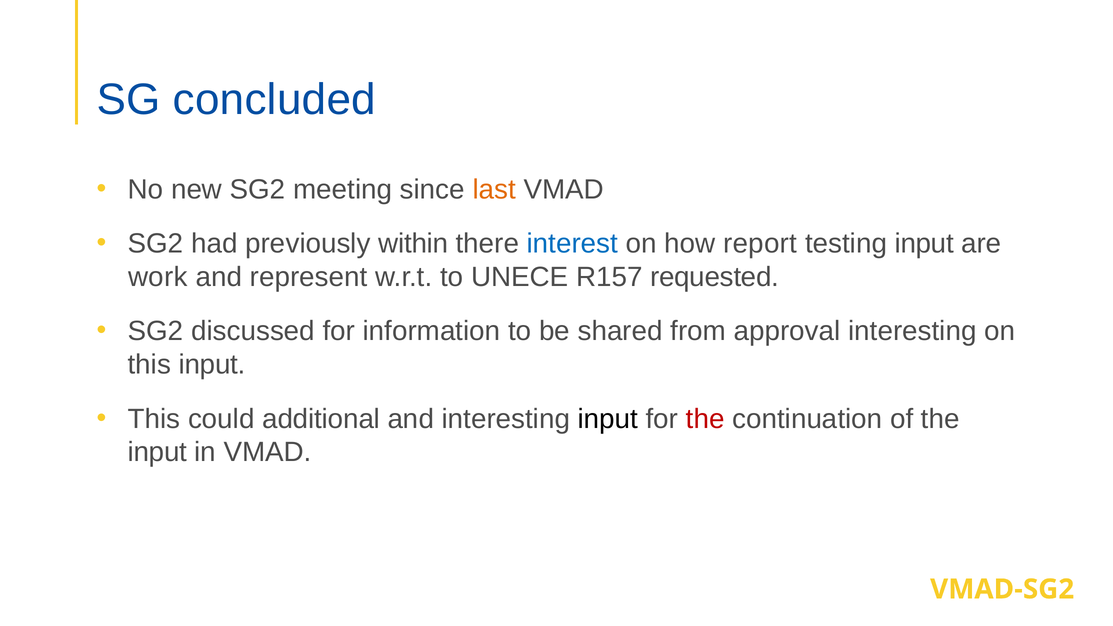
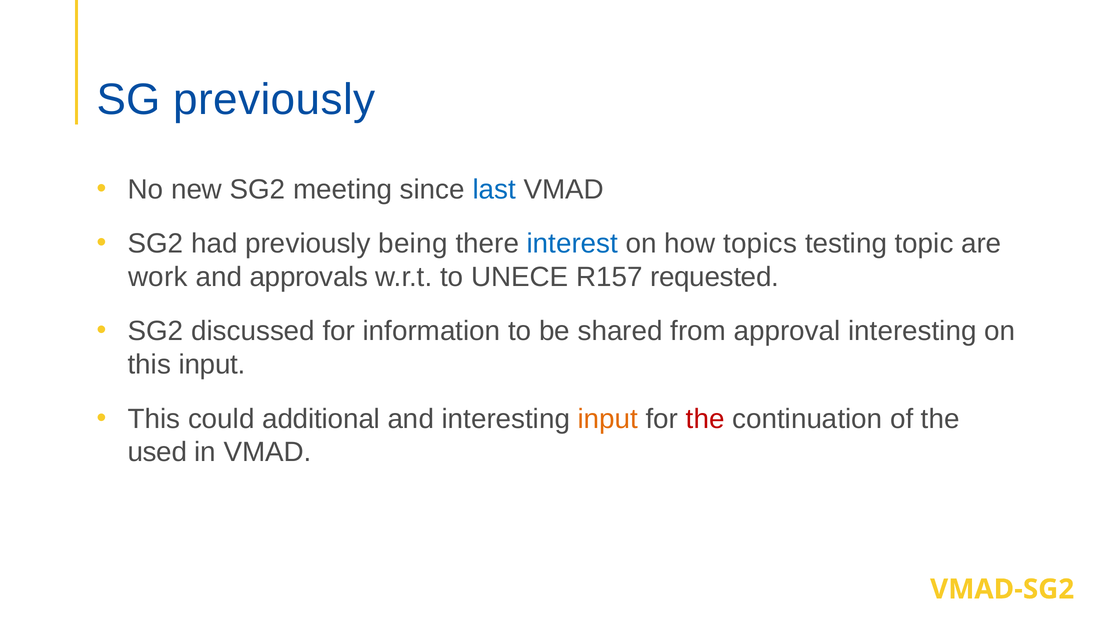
SG concluded: concluded -> previously (274, 100)
last colour: orange -> blue (494, 189)
within: within -> being (413, 244)
report: report -> topics (760, 244)
testing input: input -> topic (924, 244)
represent: represent -> approvals (309, 277)
input colour: black -> orange (608, 419)
input: input -> used (157, 452)
